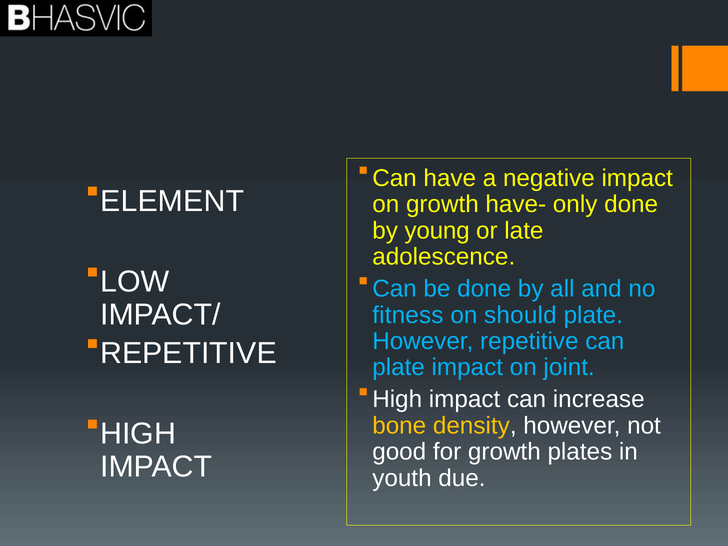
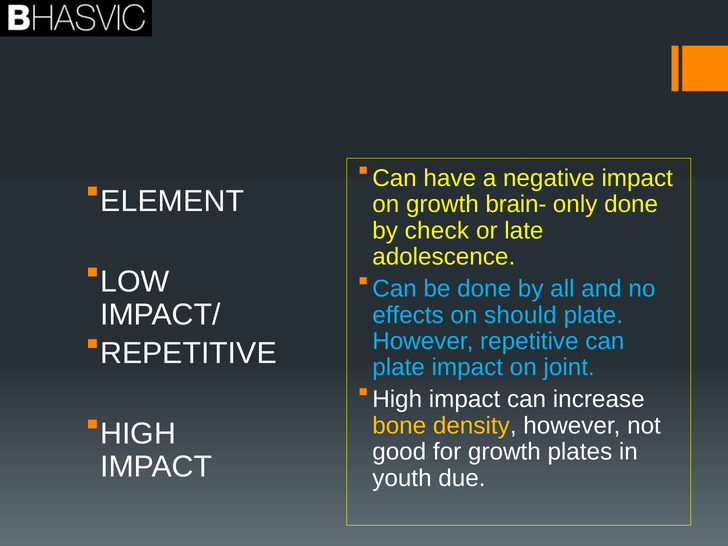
have-: have- -> brain- (516, 204)
young: young -> check (437, 231)
fitness: fitness -> effects (408, 315)
